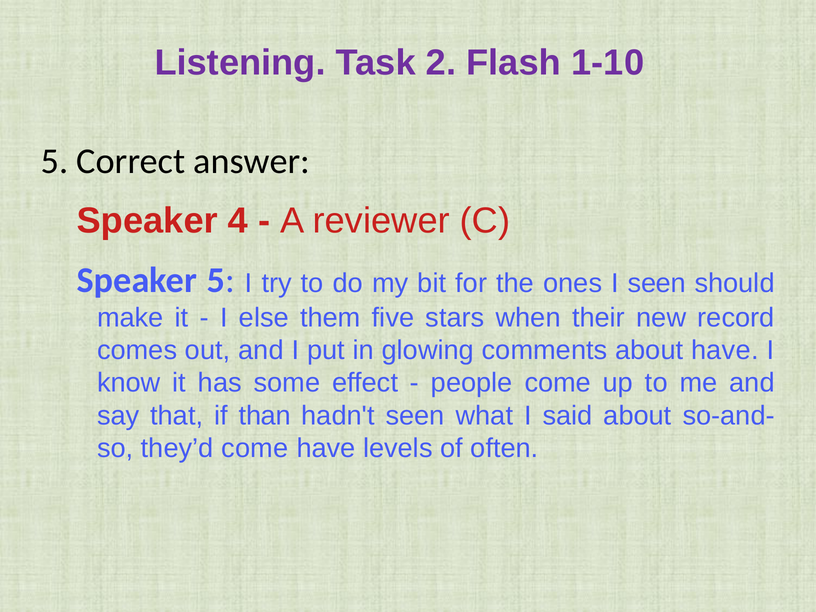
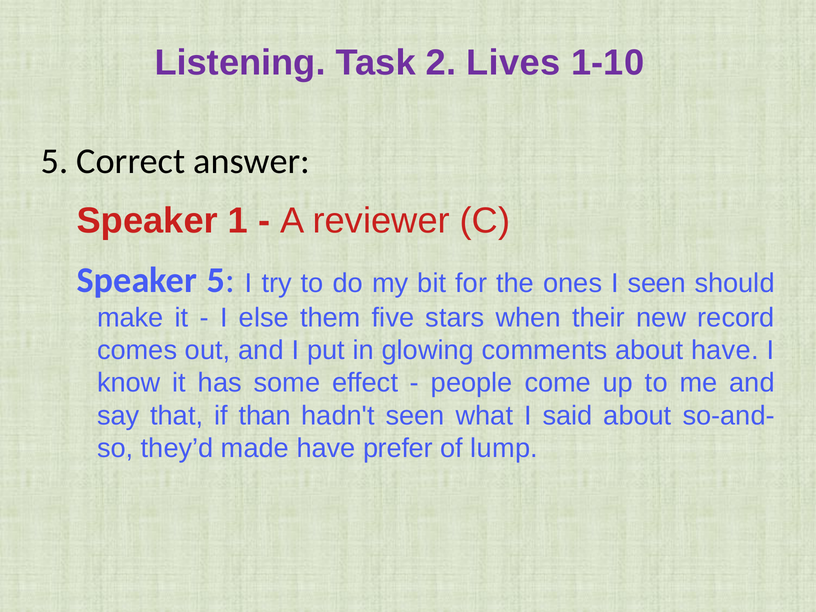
Flash: Flash -> Lives (513, 63)
4: 4 -> 1 (238, 221)
they’d come: come -> made (255, 448)
levels: levels -> prefer (398, 448)
often: often -> lump (504, 448)
